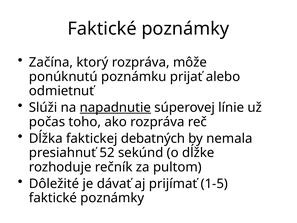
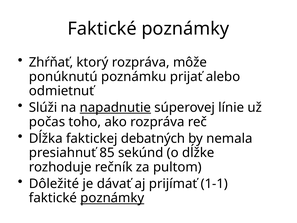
Začína: Začína -> Zhŕňať (51, 62)
52: 52 -> 85 (107, 153)
1-5: 1-5 -> 1-1 (214, 184)
poznámky underline: none -> present (112, 198)
